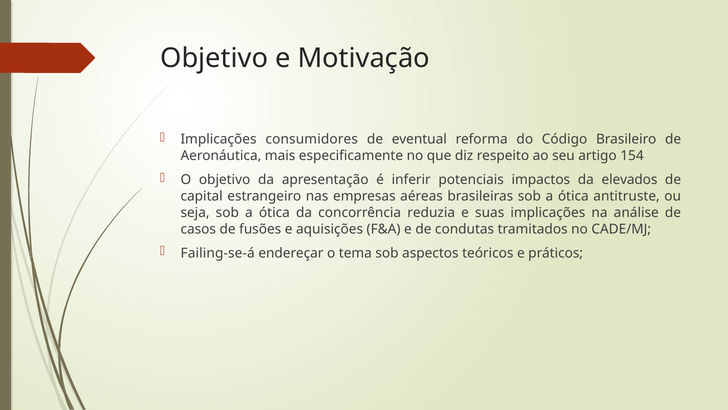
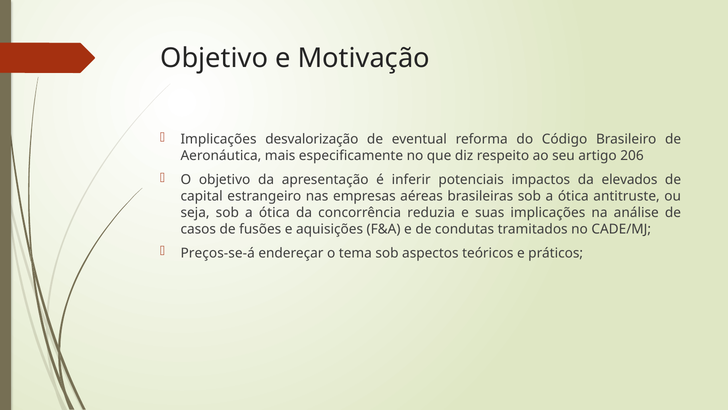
consumidores: consumidores -> desvalorização (312, 139)
154: 154 -> 206 (632, 156)
Failing-se-á: Failing-se-á -> Preços-se-á (218, 253)
